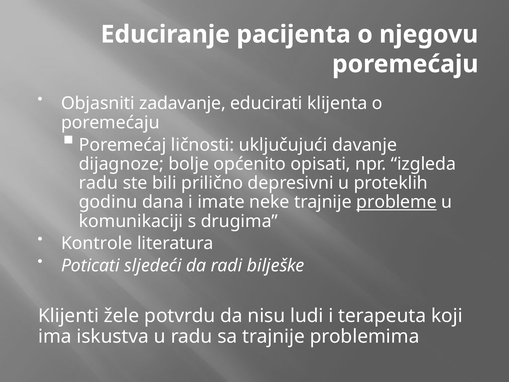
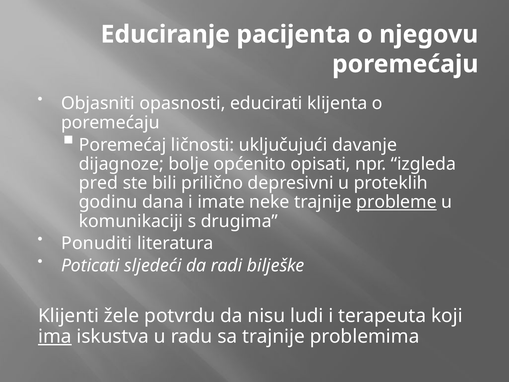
zadavanje: zadavanje -> opasnosti (182, 103)
radu: radu -> pred (98, 183)
Kontrole: Kontrole -> Ponuditi (97, 243)
ima underline: none -> present (55, 336)
